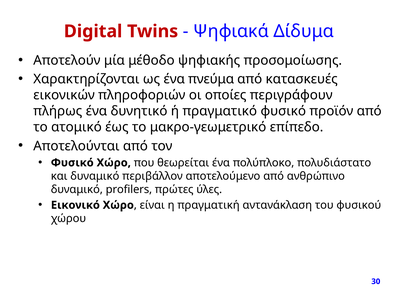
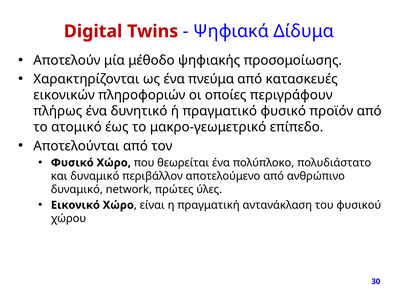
profilers: profilers -> network (129, 189)
